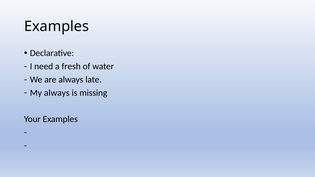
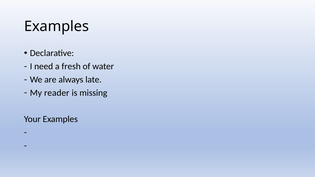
My always: always -> reader (57, 93)
